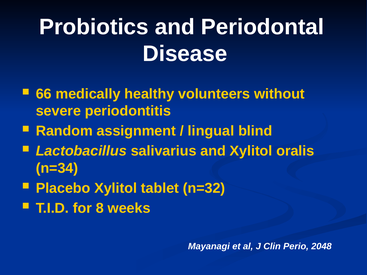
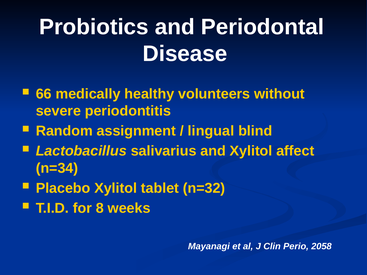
oralis: oralis -> affect (295, 151)
2048: 2048 -> 2058 (321, 246)
